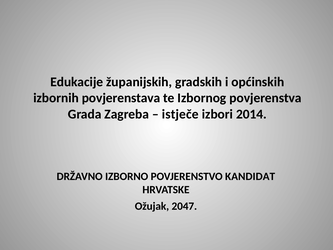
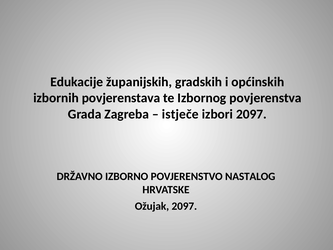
izbori 2014: 2014 -> 2097 (251, 114)
KANDIDAT: KANDIDAT -> NASTALOG (250, 176)
Ožujak 2047: 2047 -> 2097 (184, 206)
